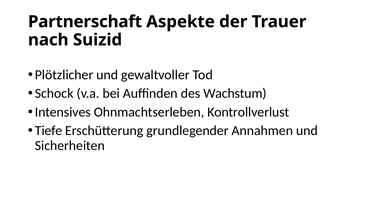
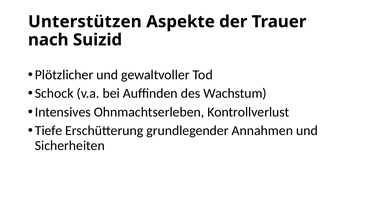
Partnerschaft: Partnerschaft -> Unterstützen (85, 22)
